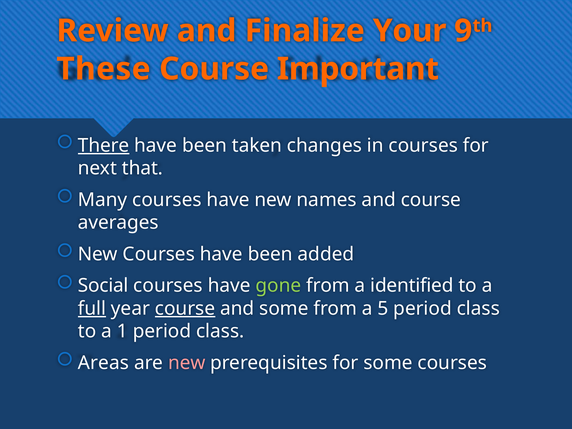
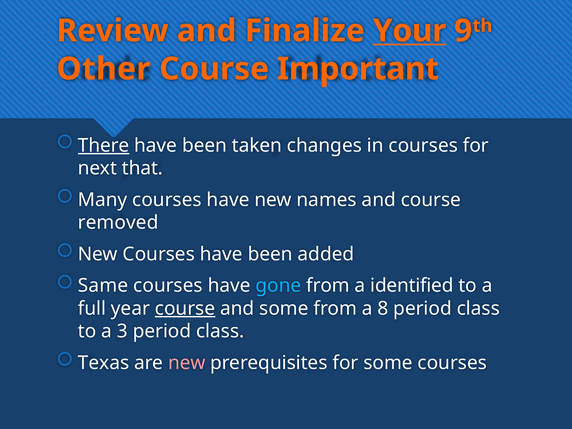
Your underline: none -> present (410, 31)
These: These -> Other (103, 69)
averages: averages -> removed (118, 223)
Social: Social -> Same (103, 286)
gone colour: light green -> light blue (278, 286)
full underline: present -> none (92, 308)
5: 5 -> 8 (383, 308)
1: 1 -> 3 (122, 331)
Areas: Areas -> Texas (104, 363)
